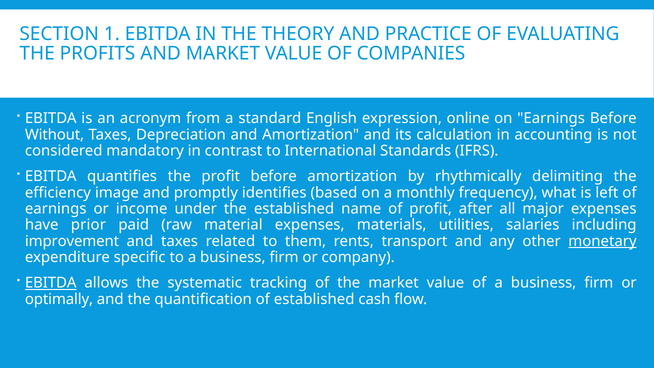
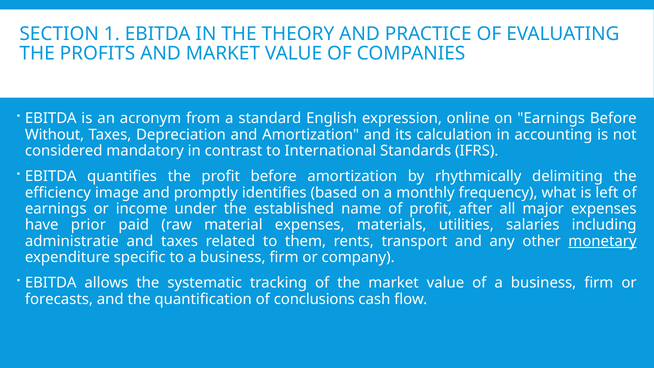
improvement: improvement -> administratie (72, 241)
EBITDA underline: present -> none (51, 283)
optimally: optimally -> forecasts (59, 299)
of established: established -> conclusions (314, 299)
